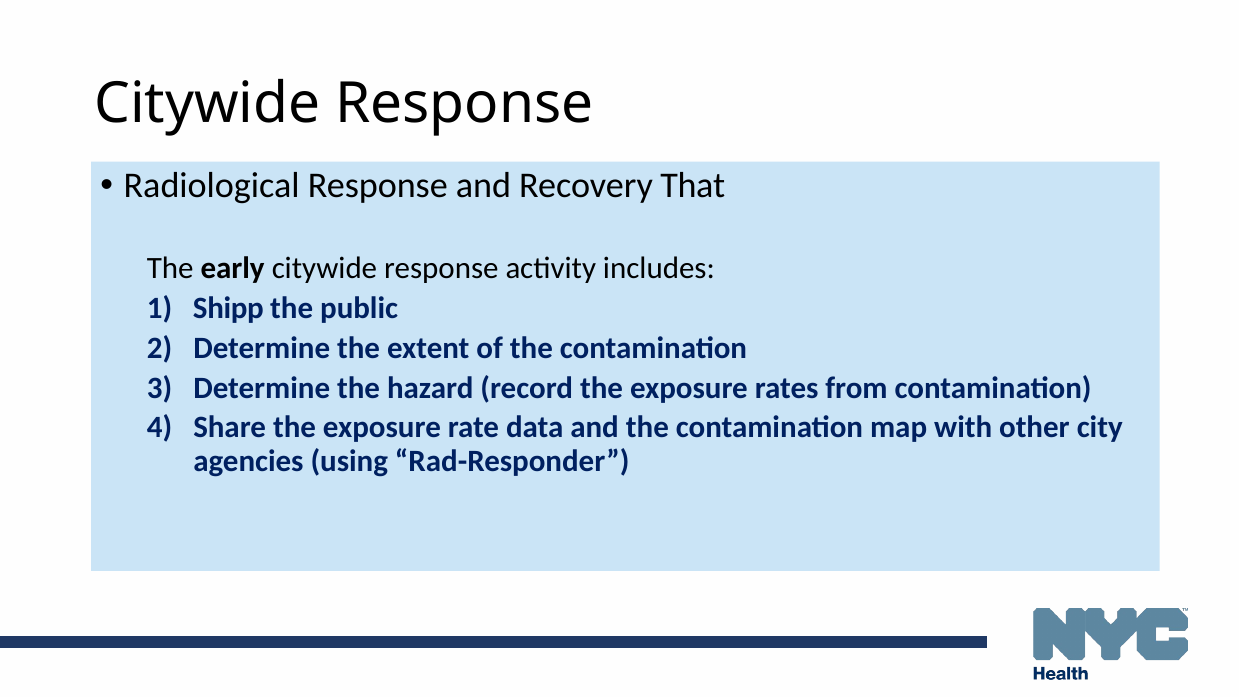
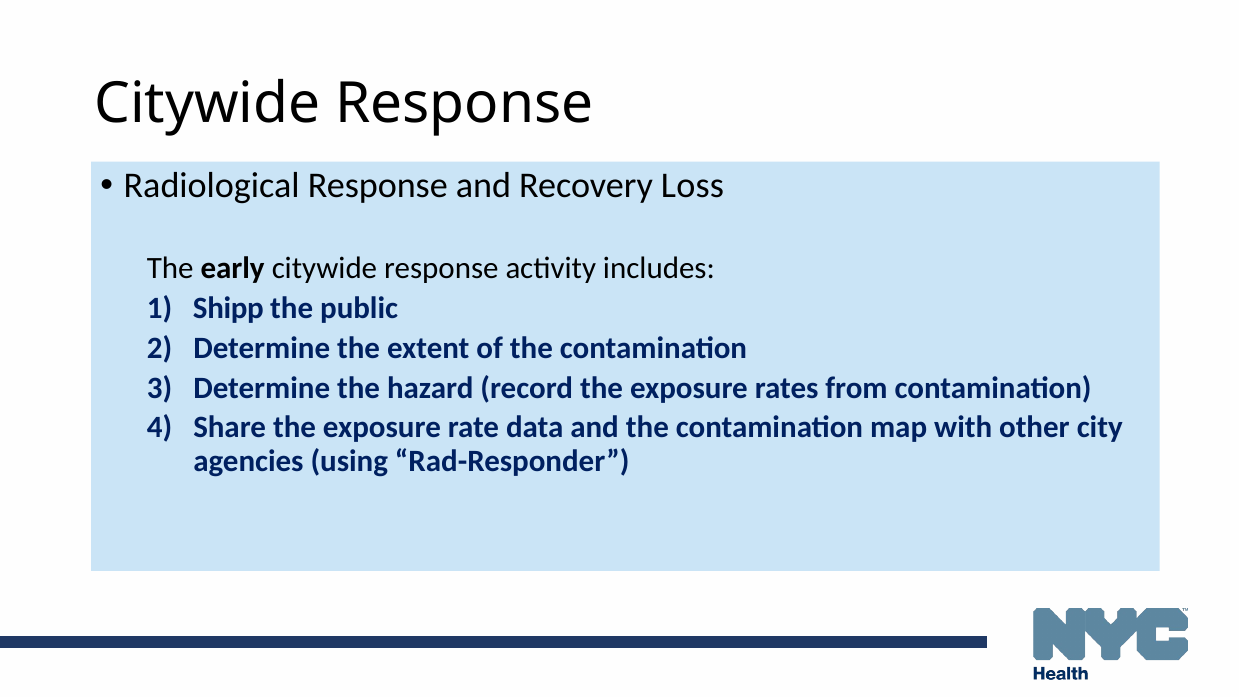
That: That -> Loss (693, 186)
